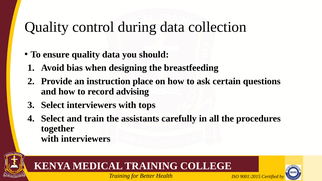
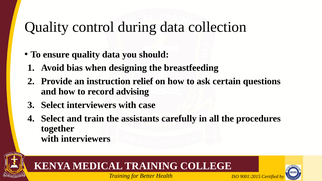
place: place -> relief (143, 81)
tops: tops -> case (147, 105)
